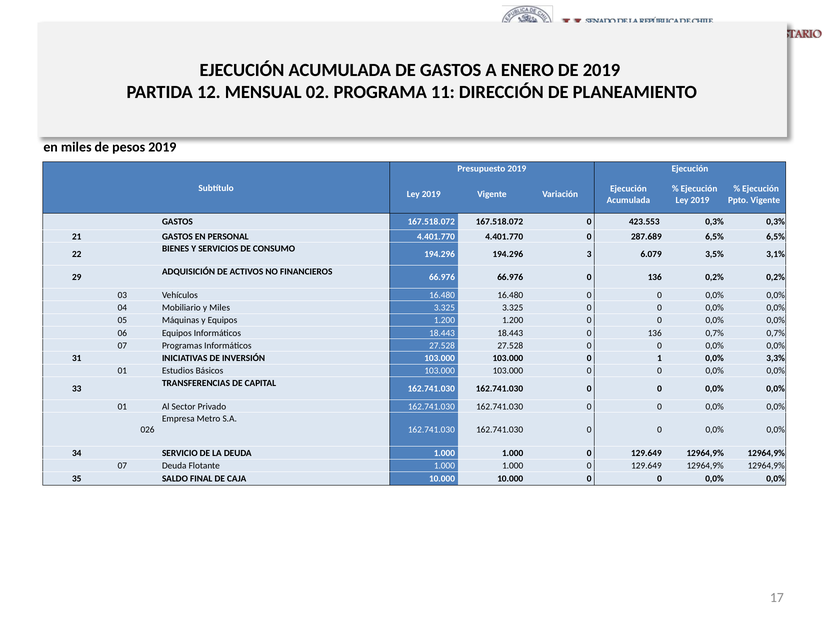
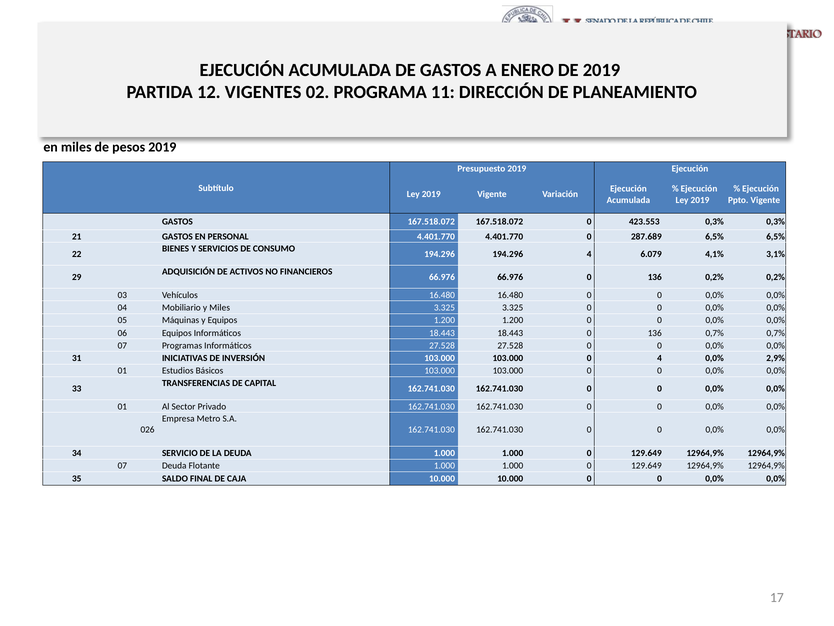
12 MENSUAL: MENSUAL -> VIGENTES (263, 92)
194.296 3: 3 -> 4 (589, 254)
3,5%: 3,5% -> 4,1% (715, 254)
0 1: 1 -> 4 (660, 358)
3,3%: 3,3% -> 2,9% (776, 358)
